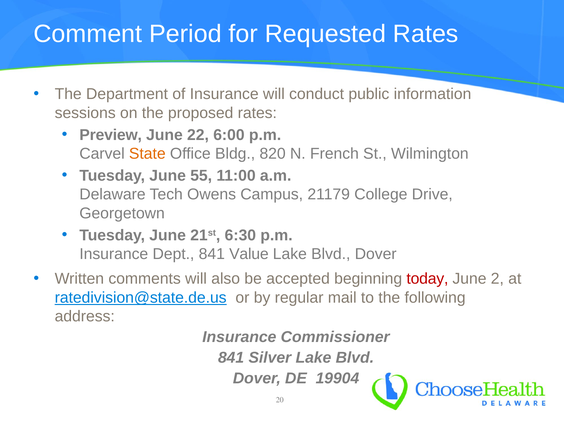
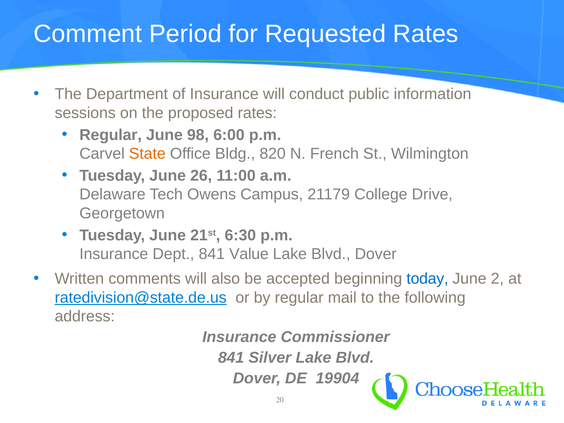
Preview: Preview -> Regular (111, 135)
22: 22 -> 98 (198, 135)
55: 55 -> 26 (201, 176)
today colour: red -> blue (427, 279)
